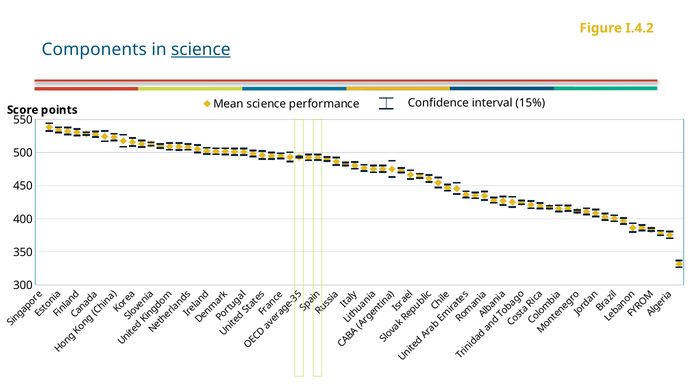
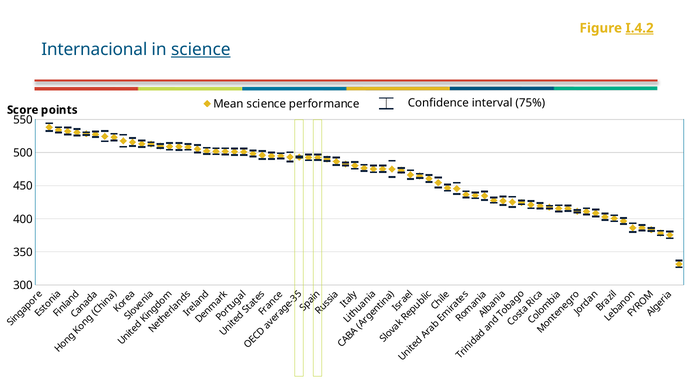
I.4.2 underline: none -> present (640, 28)
Components: Components -> Internacional (94, 49)
15%: 15% -> 75% (530, 103)
